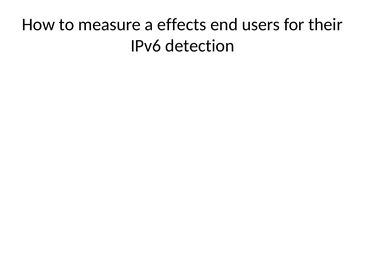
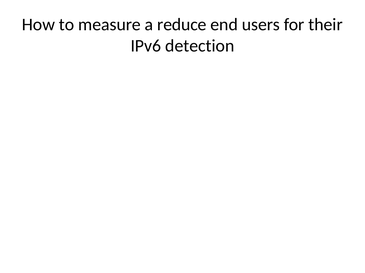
effects: effects -> reduce (182, 25)
